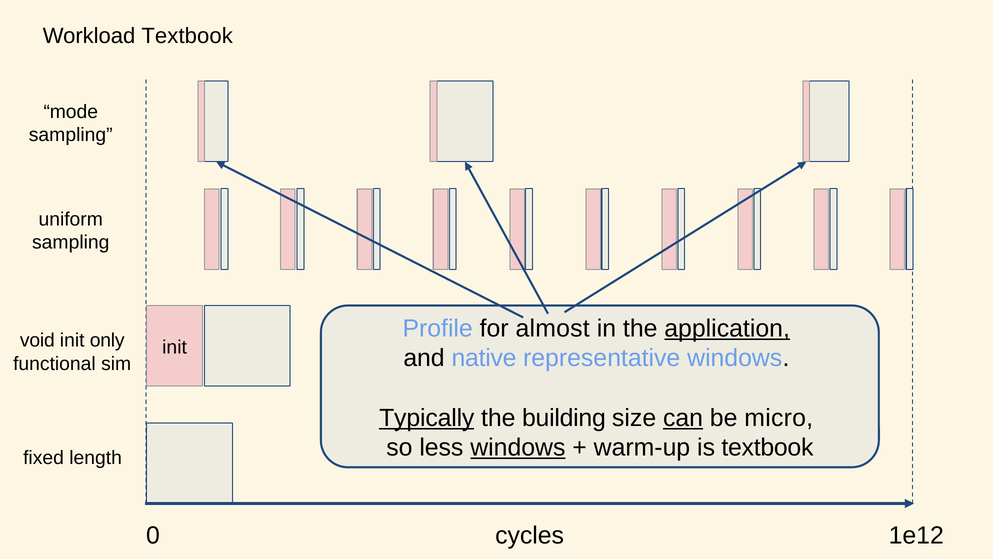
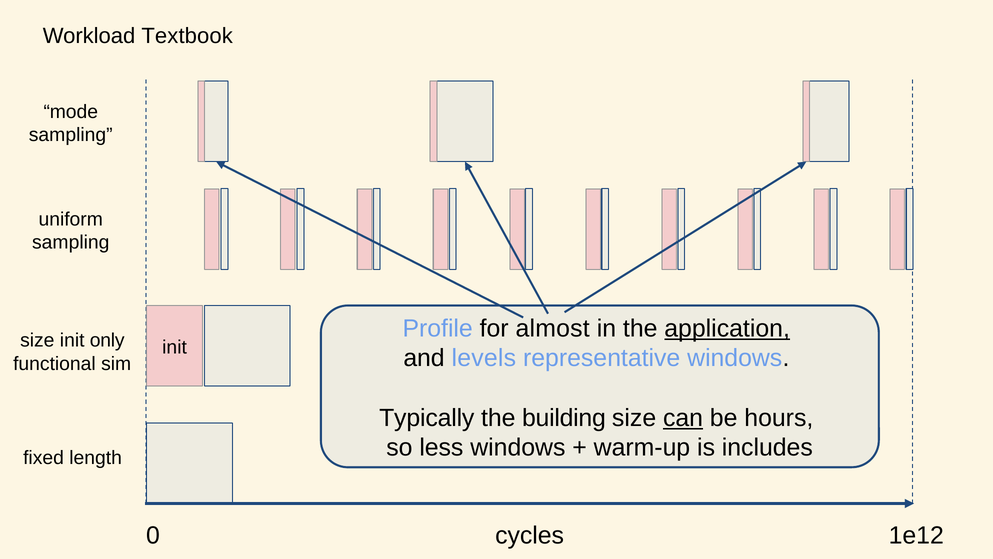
void: void -> size (37, 340)
native: native -> levels (484, 358)
Typically underline: present -> none (427, 418)
micro: micro -> hours (779, 418)
windows underline: present -> none (518, 447)
is textbook: textbook -> includes (767, 447)
